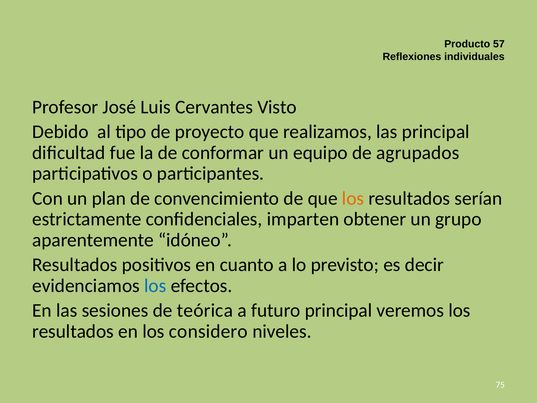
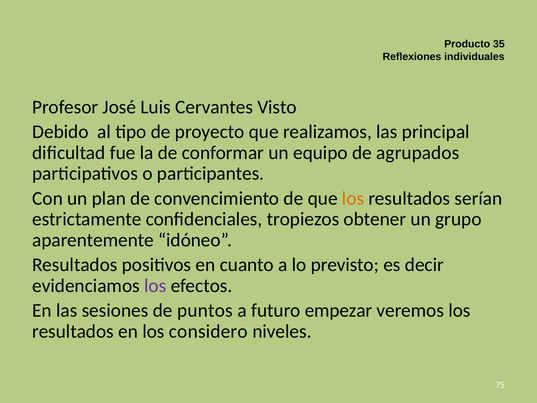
57: 57 -> 35 (499, 44)
imparten: imparten -> tropiezos (303, 219)
los colour: blue -> purple (155, 286)
teórica: teórica -> puntos (205, 310)
futuro principal: principal -> empezar (339, 310)
